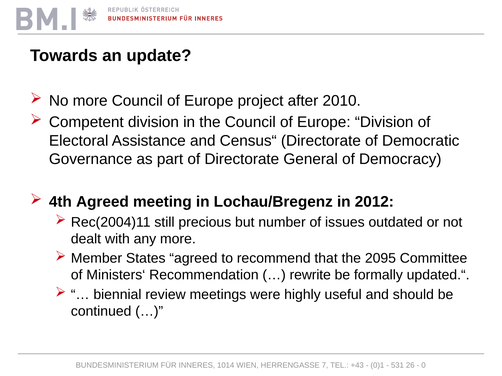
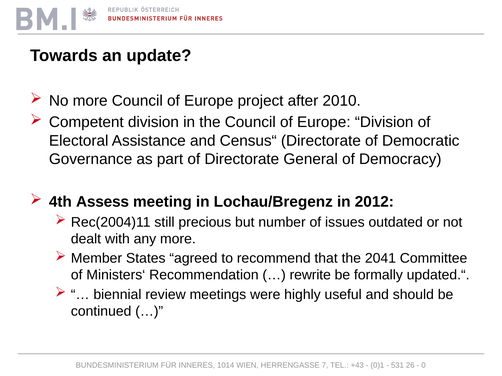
4th Agreed: Agreed -> Assess (103, 202)
2095: 2095 -> 2041 (380, 259)
